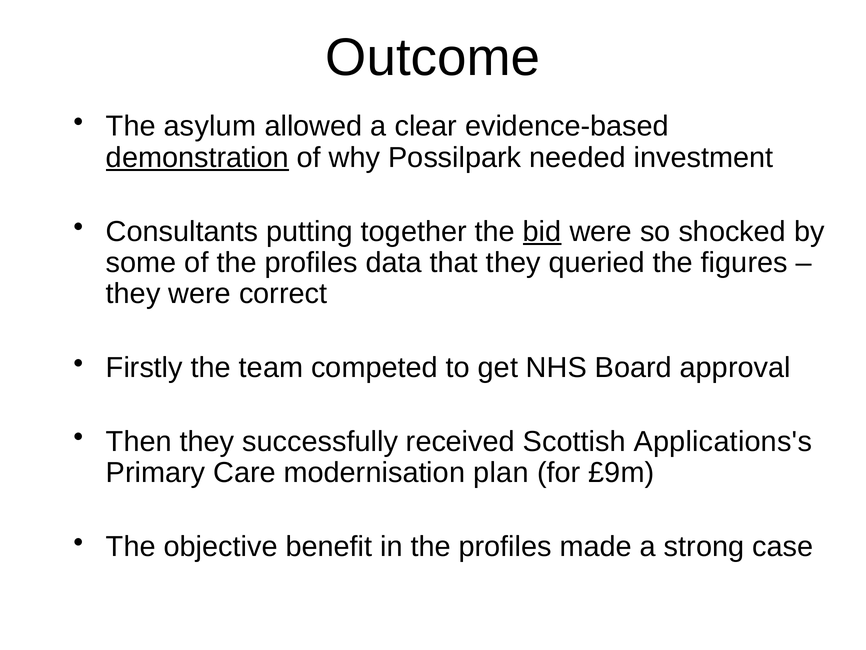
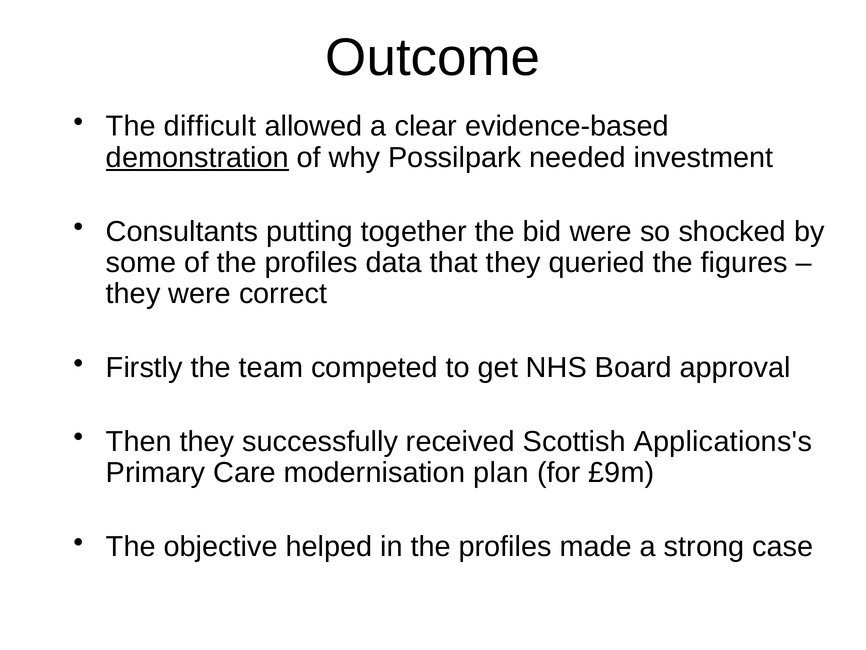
asylum: asylum -> difficult (210, 126)
bid underline: present -> none (542, 231)
benefit: benefit -> helped (329, 546)
